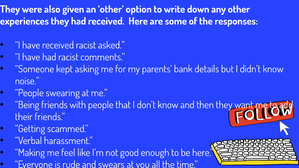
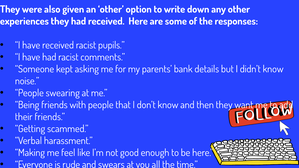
asked: asked -> pupils (111, 45)
